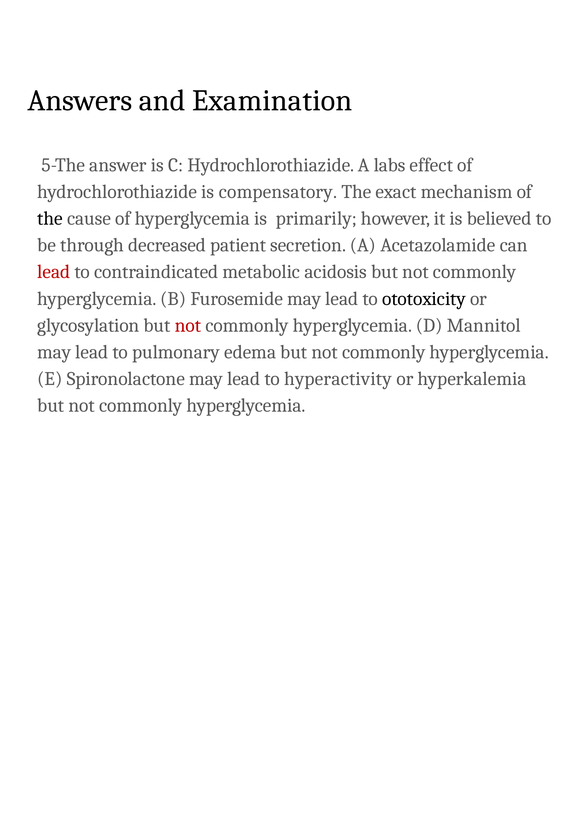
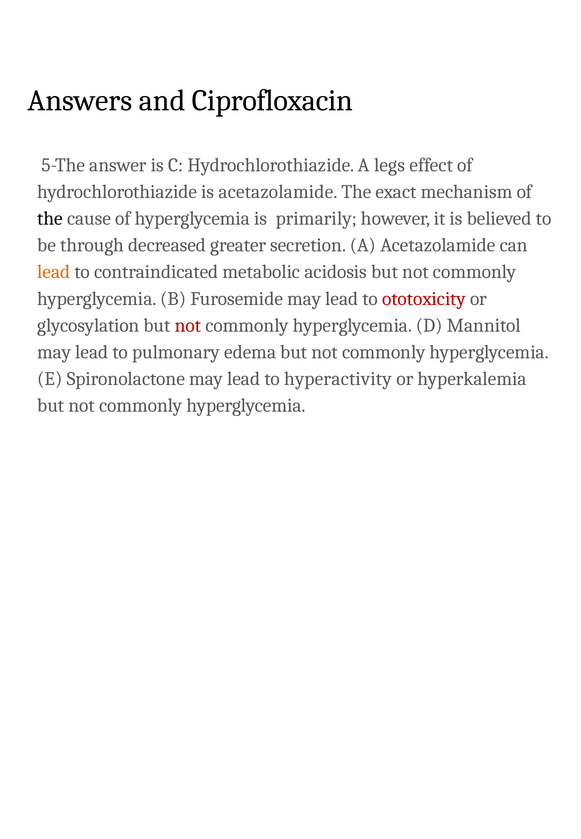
Examination: Examination -> Ciprofloxacin (272, 101)
labs: labs -> legs (390, 165)
is compensatory: compensatory -> acetazolamide (278, 192)
patient: patient -> greater (238, 245)
lead colour: red -> orange (54, 272)
ototoxicity colour: black -> red (424, 299)
